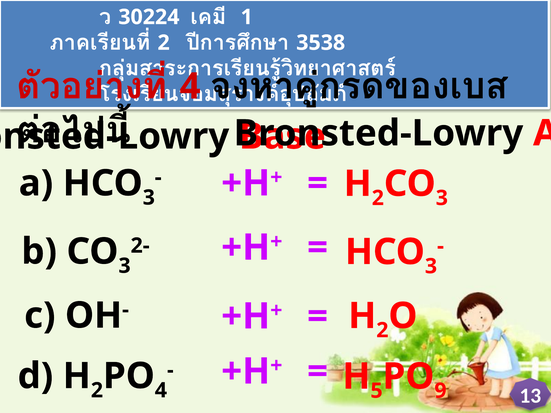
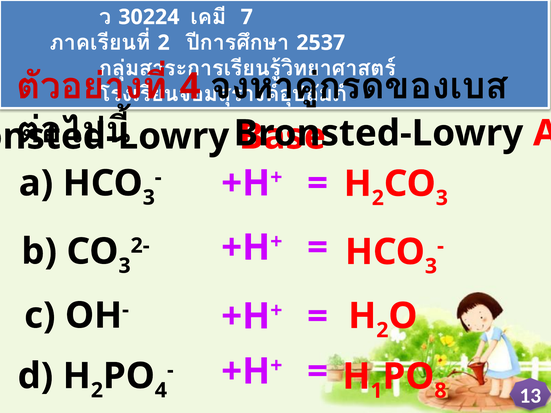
1: 1 -> 7 (247, 17)
3538: 3538 -> 2537 (321, 43)
5: 5 -> 1 (377, 391)
9: 9 -> 8 (440, 391)
